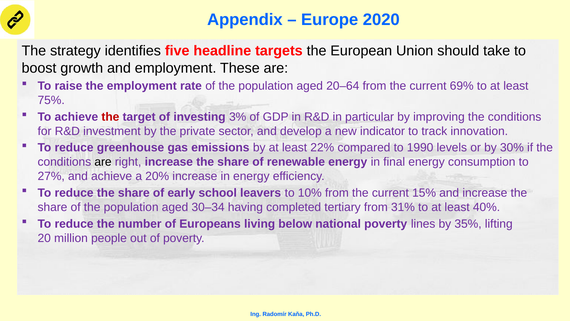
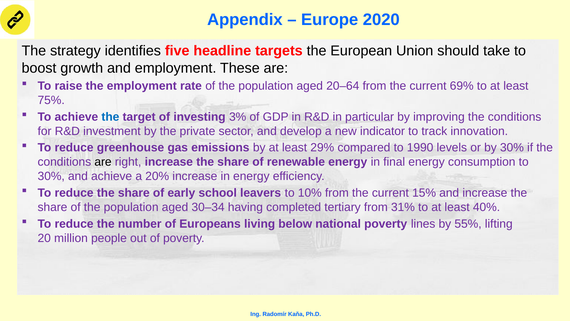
the colour: red -> blue (110, 117)
22%: 22% -> 29% (322, 148)
27%: 27% -> 30% (51, 176)
35%: 35% -> 55% (468, 224)
